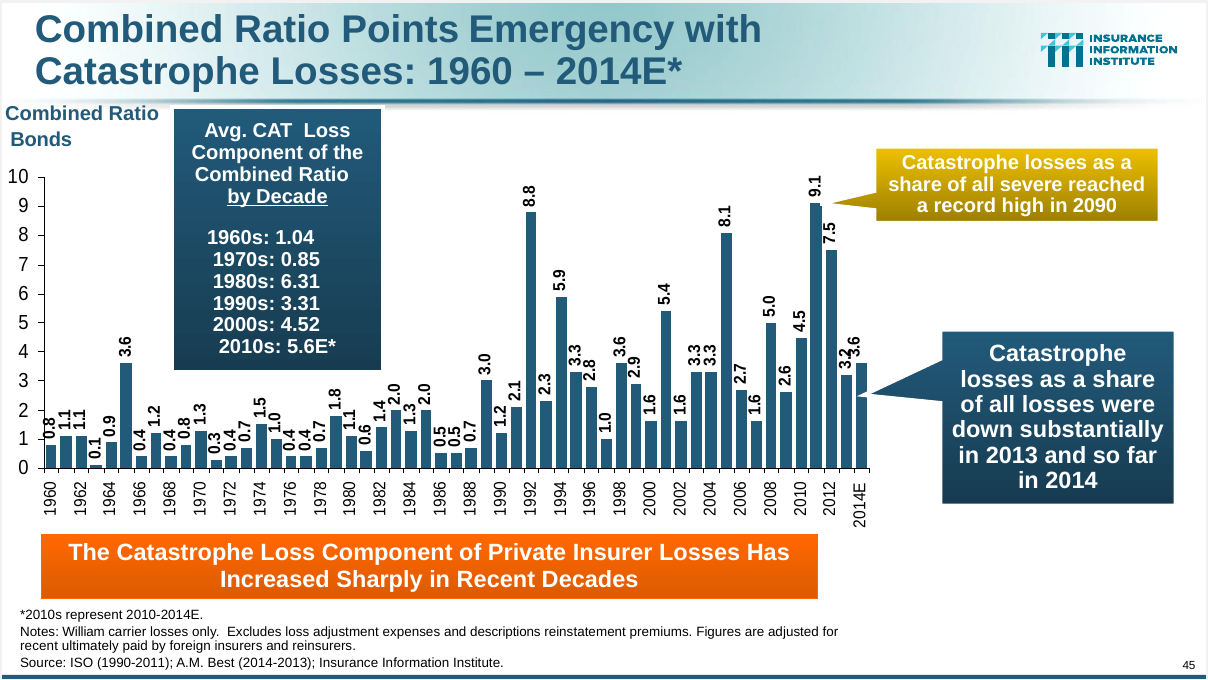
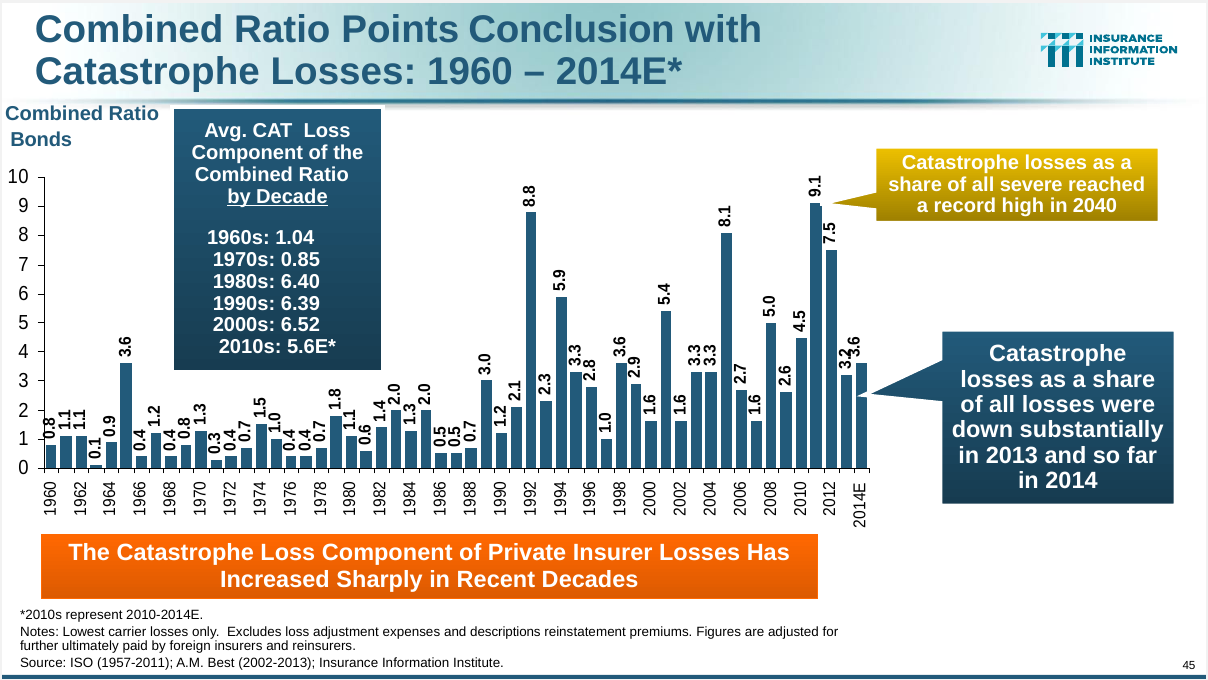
Emergency: Emergency -> Conclusion (572, 30)
2090: 2090 -> 2040 (1095, 206)
6.31: 6.31 -> 6.40 (300, 282)
3.31: 3.31 -> 6.39 (300, 303)
4.52: 4.52 -> 6.52 (300, 325)
William: William -> Lowest (84, 632)
recent: recent -> further (39, 646)
1990-2011: 1990-2011 -> 1957-2011 (135, 663)
2014-2013: 2014-2013 -> 2002-2013 (277, 663)
